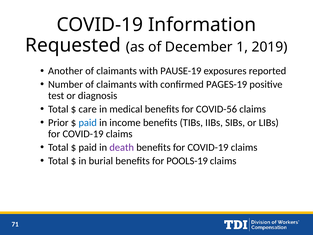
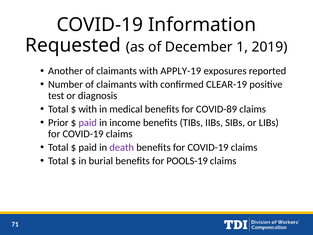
PAUSE-19: PAUSE-19 -> APPLY-19 (181, 71)
PAGES-19: PAGES-19 -> CLEAR-19 (227, 84)
care: care -> with (88, 109)
COVID-56: COVID-56 -> COVID-89 (216, 109)
paid colour: blue -> purple (88, 123)
